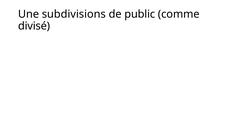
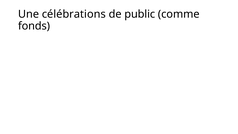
subdivisions: subdivisions -> célébrations (74, 14)
divisé: divisé -> fonds (34, 26)
